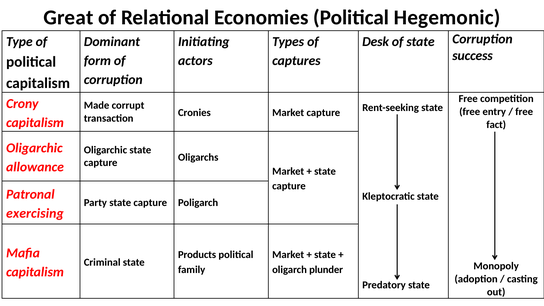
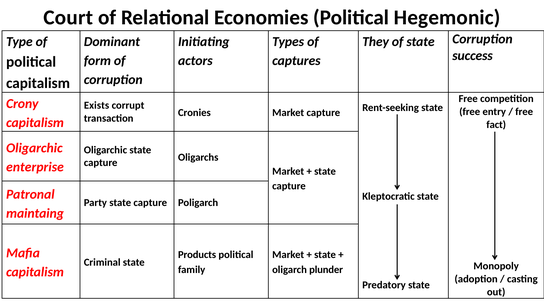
Great: Great -> Court (68, 17)
Desk: Desk -> They (376, 42)
Made: Made -> Exists (97, 105)
allowance: allowance -> enterprise (35, 167)
exercising: exercising -> maintaing (35, 213)
